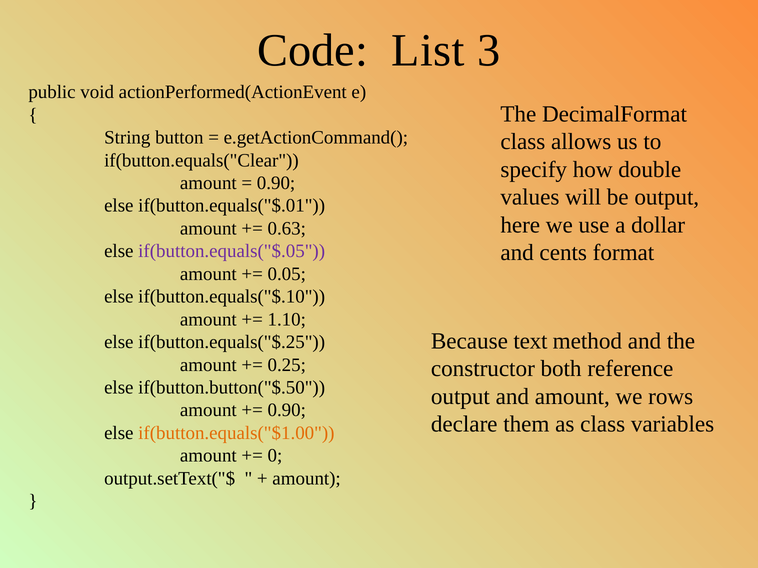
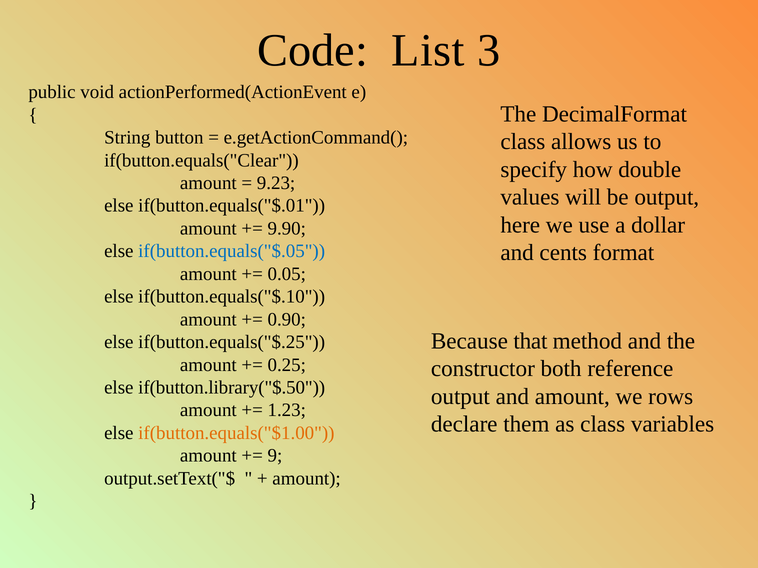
0.90: 0.90 -> 9.23 (276, 183)
0.63: 0.63 -> 9.90 (287, 229)
if(button.equals("$.05 colour: purple -> blue (232, 251)
1.10: 1.10 -> 0.90 (287, 320)
text: text -> that (530, 341)
if(button.button("$.50: if(button.button("$.50 -> if(button.library("$.50 (232, 388)
0.90: 0.90 -> 1.23 (287, 411)
0: 0 -> 9 (275, 456)
